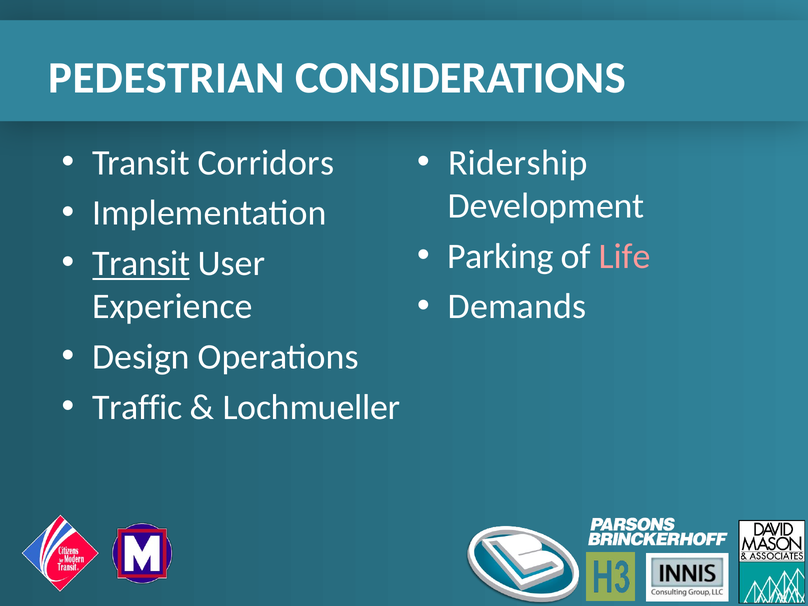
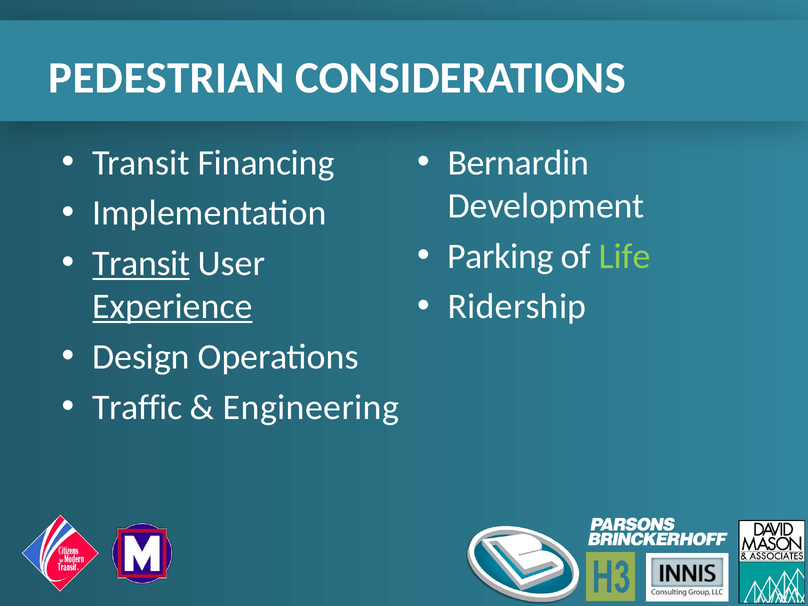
Corridors: Corridors -> Financing (266, 163)
Ridership: Ridership -> Bernardin (518, 163)
Life colour: pink -> light green (625, 256)
Demands: Demands -> Ridership (517, 307)
Experience underline: none -> present (172, 307)
Lochmueller: Lochmueller -> Engineering (311, 407)
